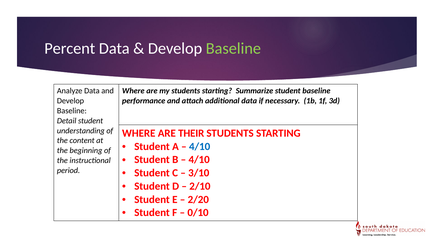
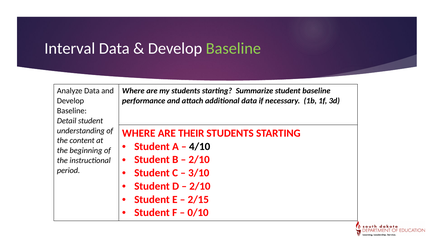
Percent: Percent -> Interval (70, 48)
4/10 colour: blue -> black (200, 147)
4/10: 4/10 -> 2/10 (199, 160)
2/20: 2/20 -> 2/15 (198, 200)
